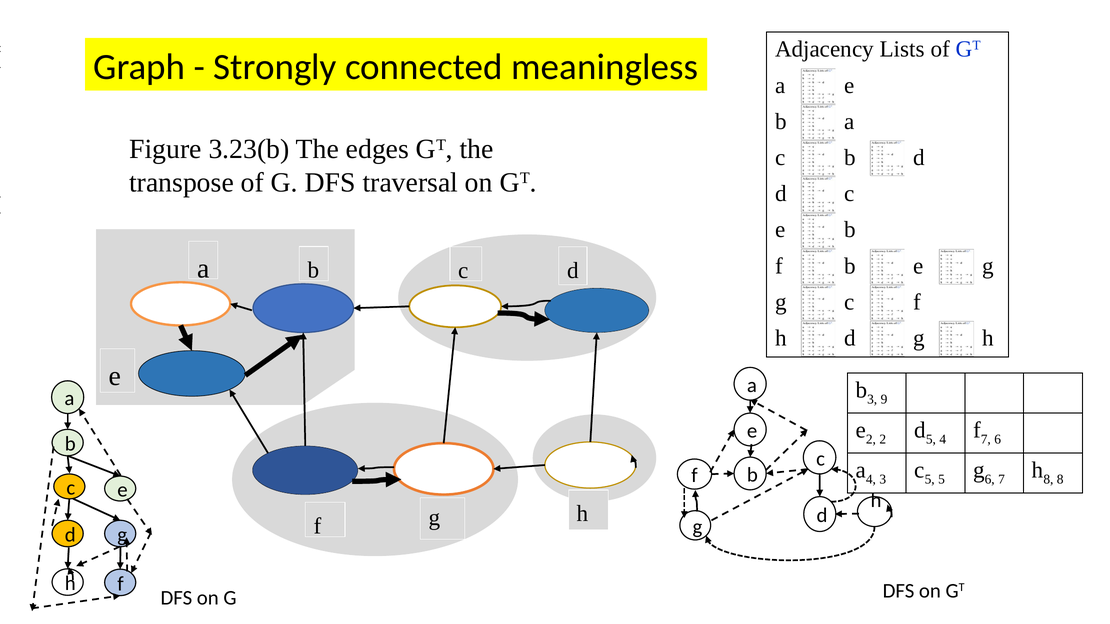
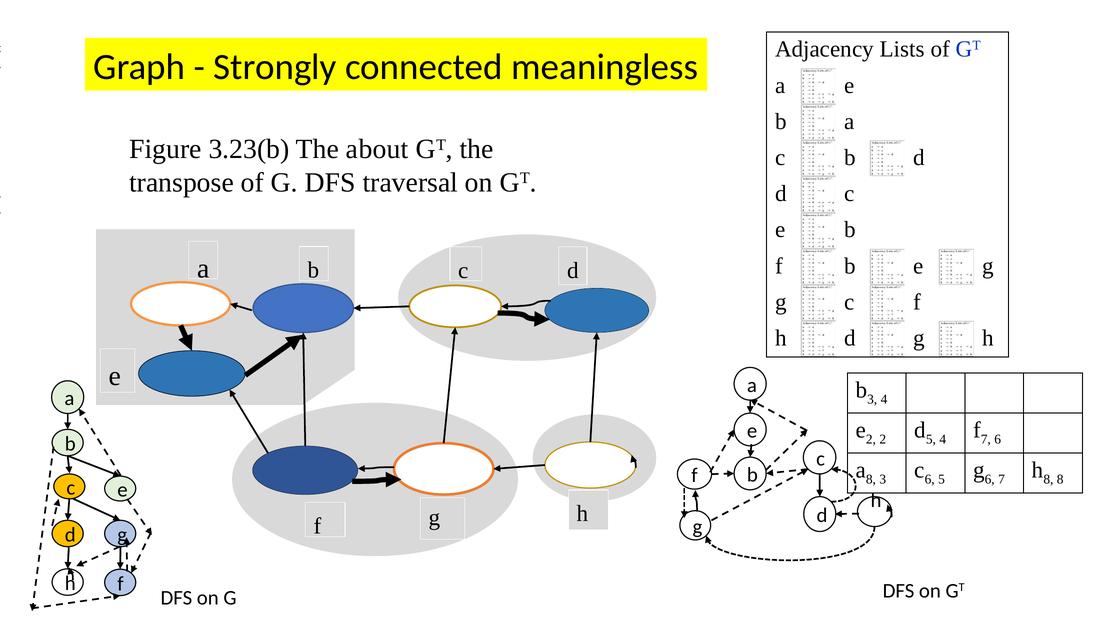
edges: edges -> about (377, 149)
3 9: 9 -> 4 (884, 400)
a 4: 4 -> 8 (871, 479)
c 5: 5 -> 6 (930, 479)
